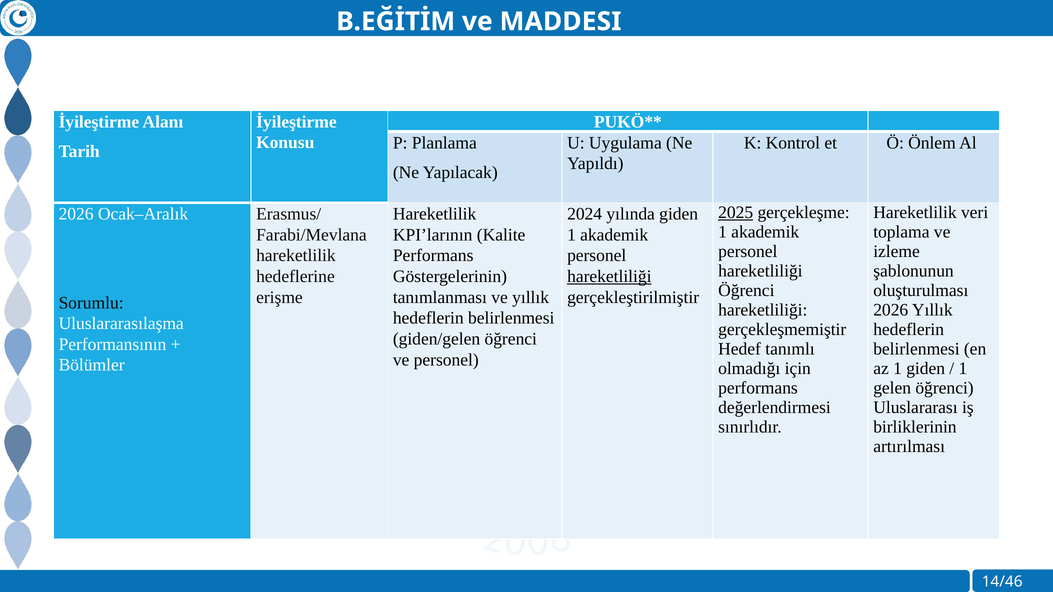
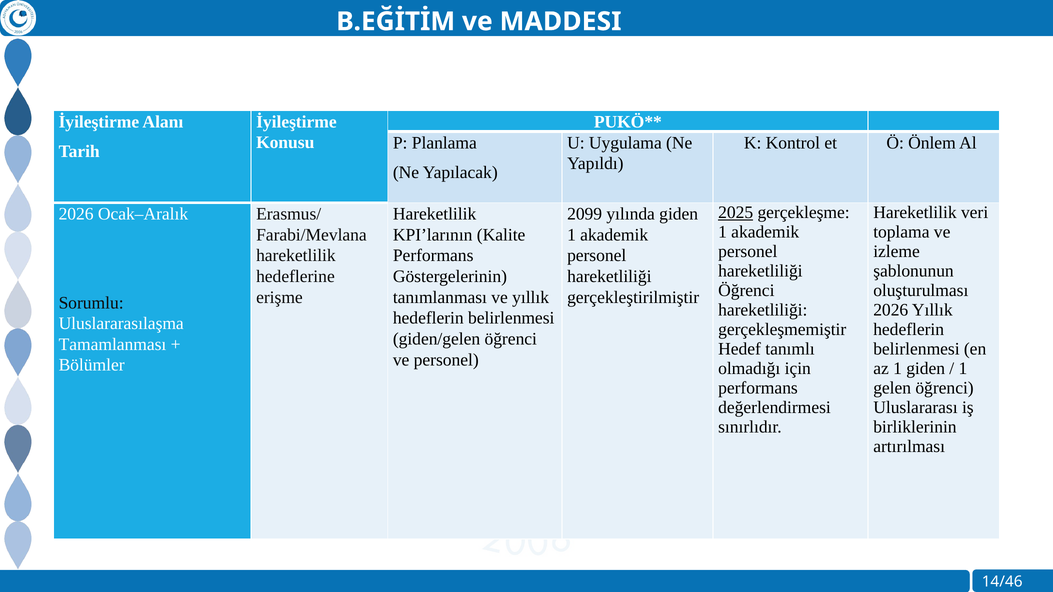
2024: 2024 -> 2099 (585, 214)
hareketliliği underline: present -> none (609, 277)
Performansının: Performansının -> Tamamlanması (112, 345)
